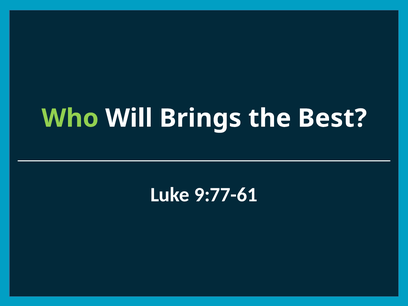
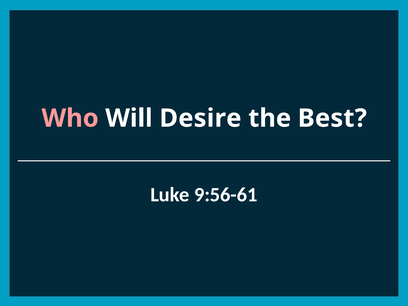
Who colour: light green -> pink (70, 118)
Brings: Brings -> Desire (200, 118)
9:77-61: 9:77-61 -> 9:56-61 (226, 195)
